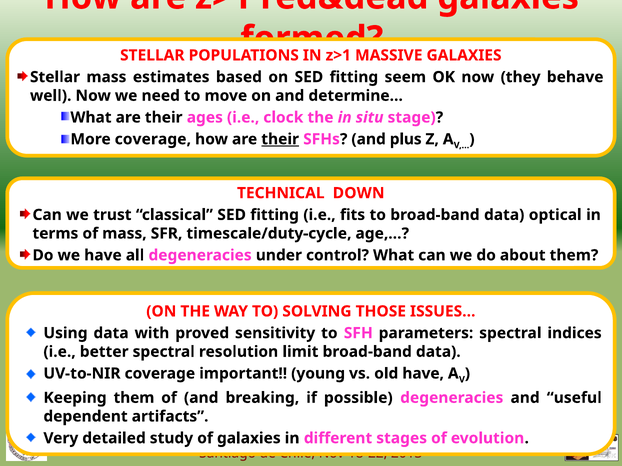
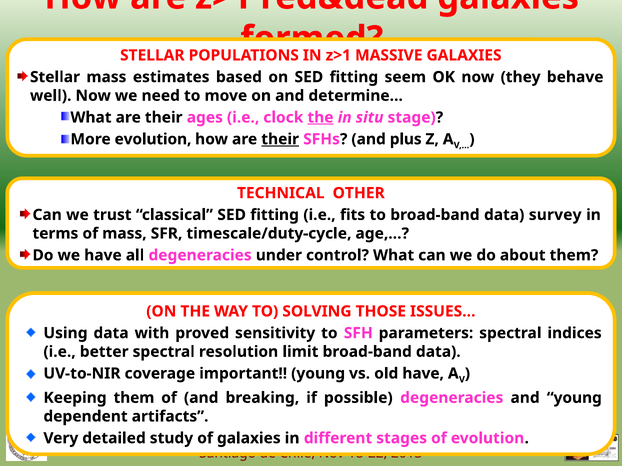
the underline: none -> present (320, 118)
More coverage: coverage -> evolution (153, 139)
DOWN: DOWN -> OTHER (359, 193)
optical: optical -> survey (555, 215)
and useful: useful -> young (574, 398)
